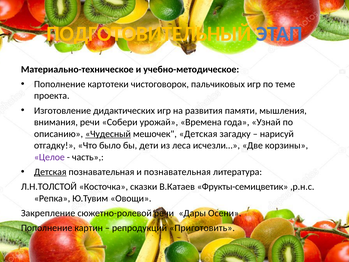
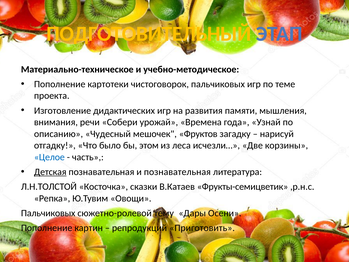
Чудесный underline: present -> none (108, 134)
мешочек Детская: Детская -> Фруктов (198, 134)
дети: дети -> этом (149, 145)
Целое colour: purple -> blue (49, 157)
Закрепление: Закрепление -> Пальчиковых (48, 213)
сюжетно-ролевой речи: речи -> тему (164, 213)
